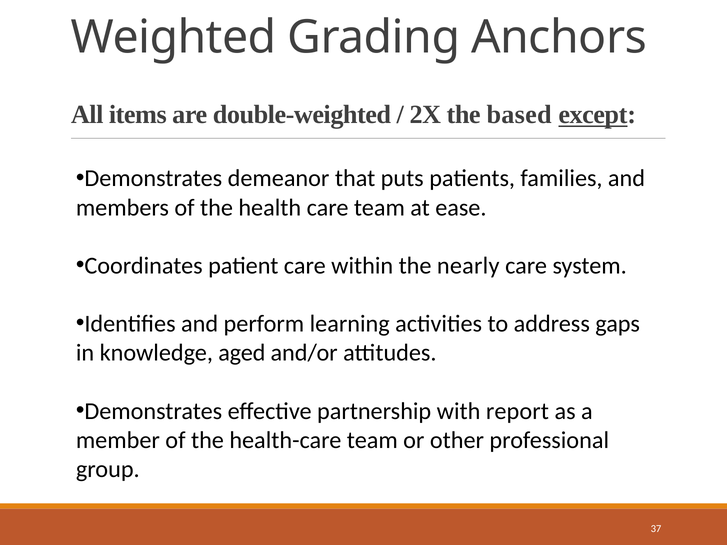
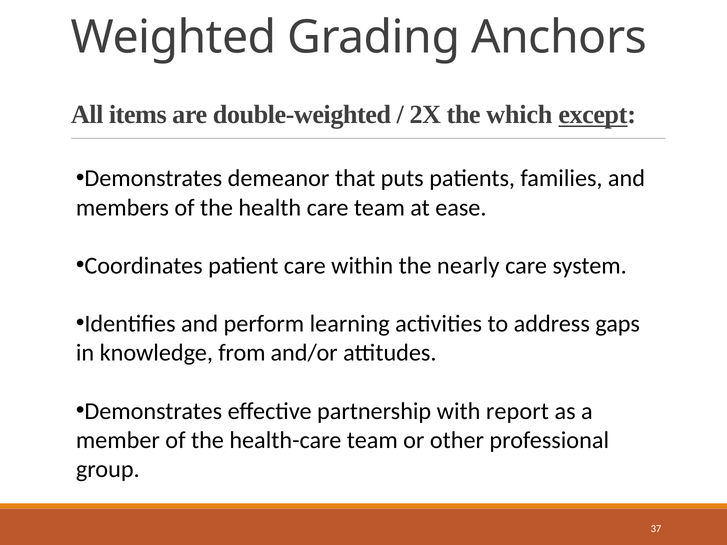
based: based -> which (519, 115)
aged: aged -> from (242, 353)
